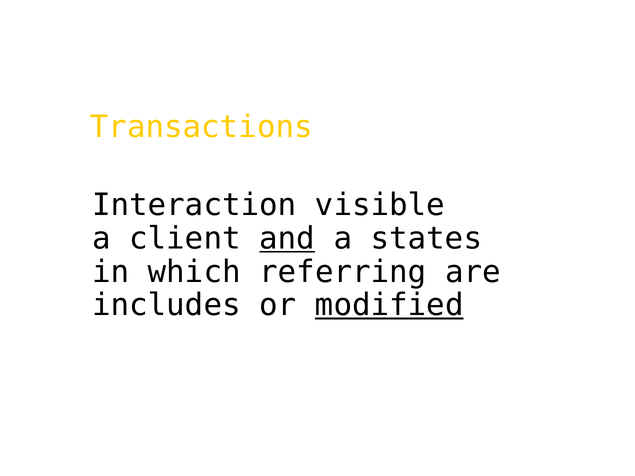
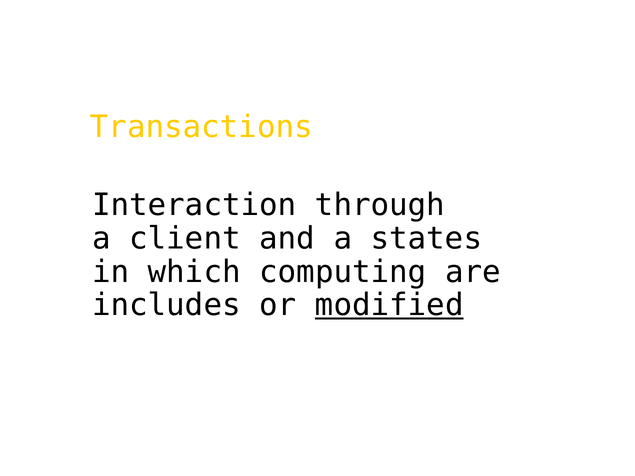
visible: visible -> through (380, 205)
and underline: present -> none (287, 239)
referring: referring -> computing (343, 272)
